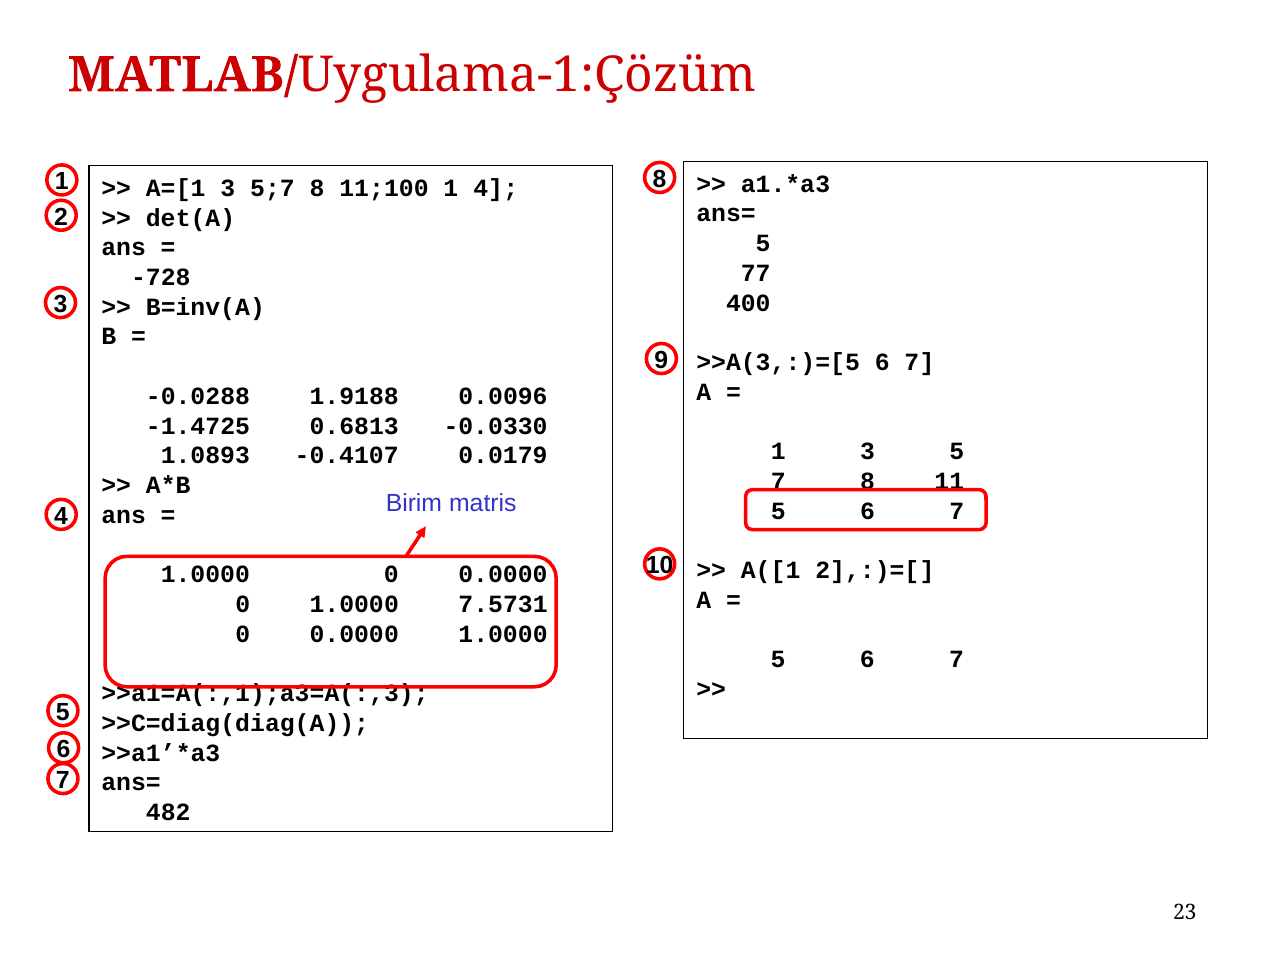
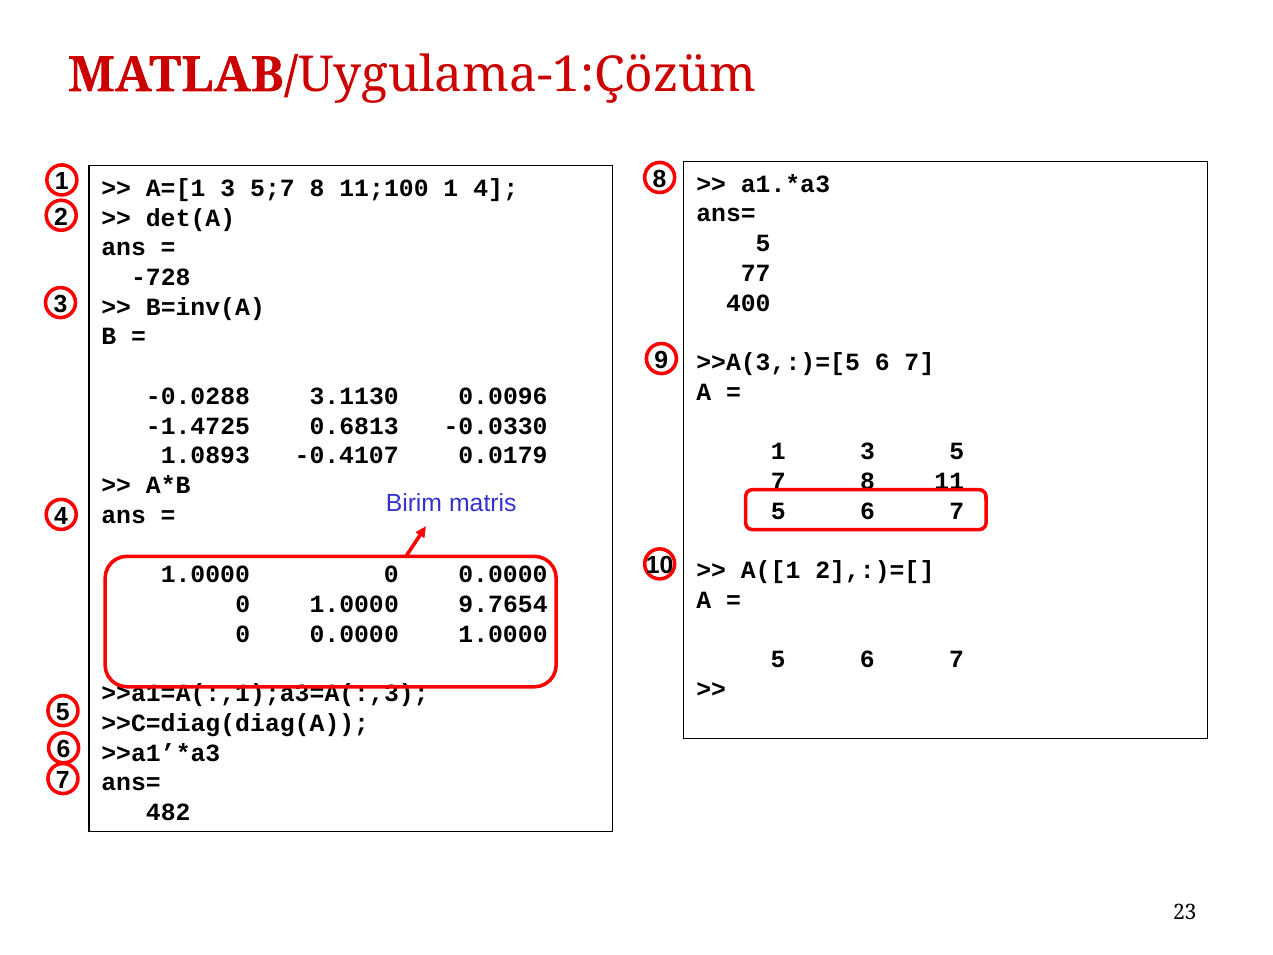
1.9188: 1.9188 -> 3.1130 (354, 396)
7.5731: 7.5731 -> 9.7654 (503, 604)
